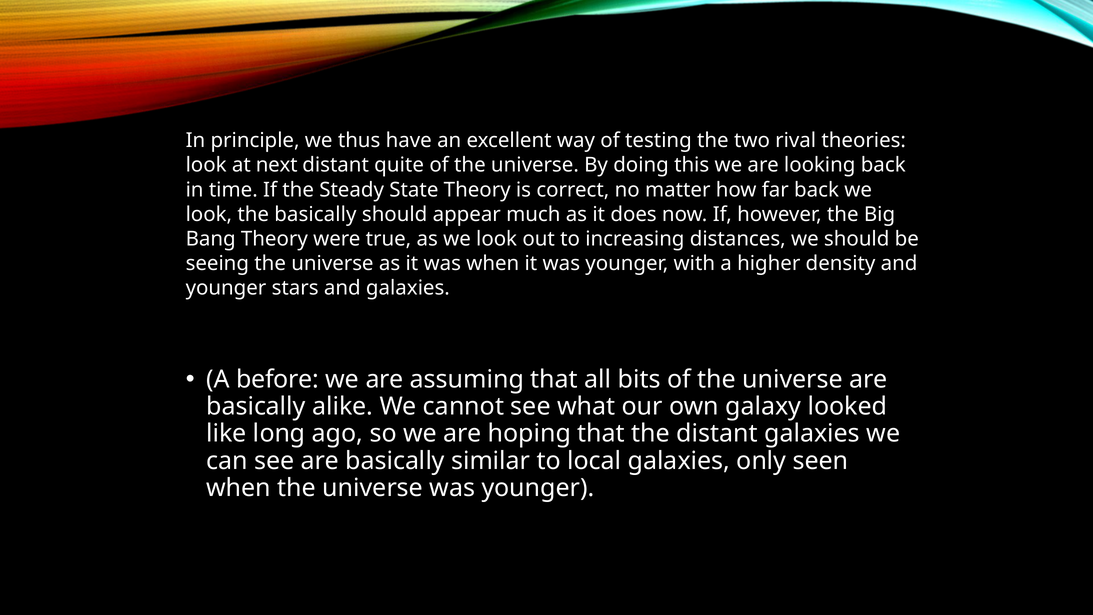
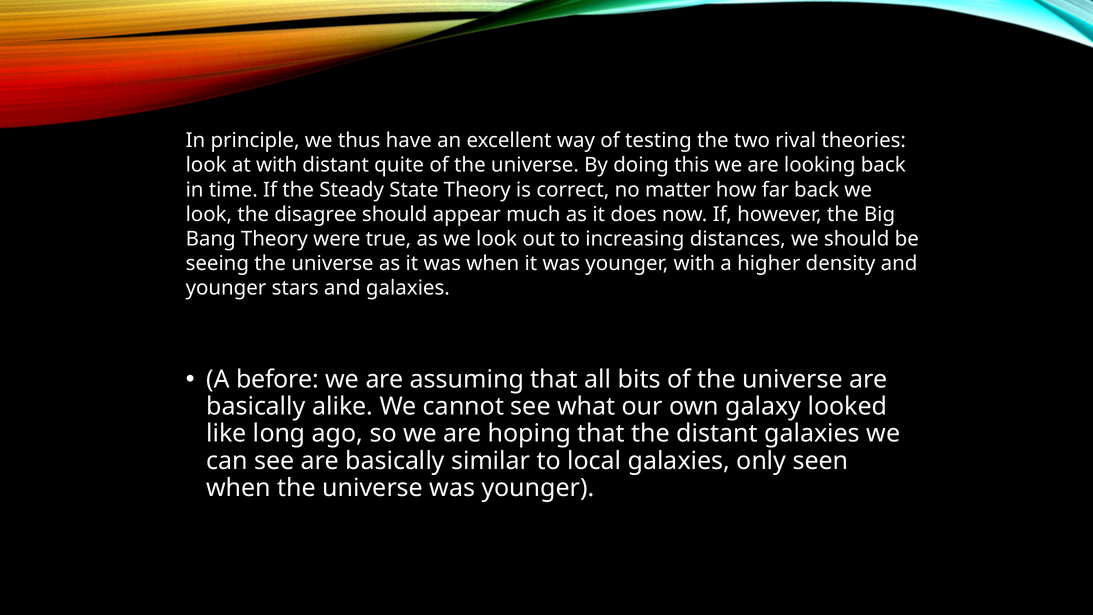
at next: next -> with (277, 165)
the basically: basically -> disagree (316, 214)
